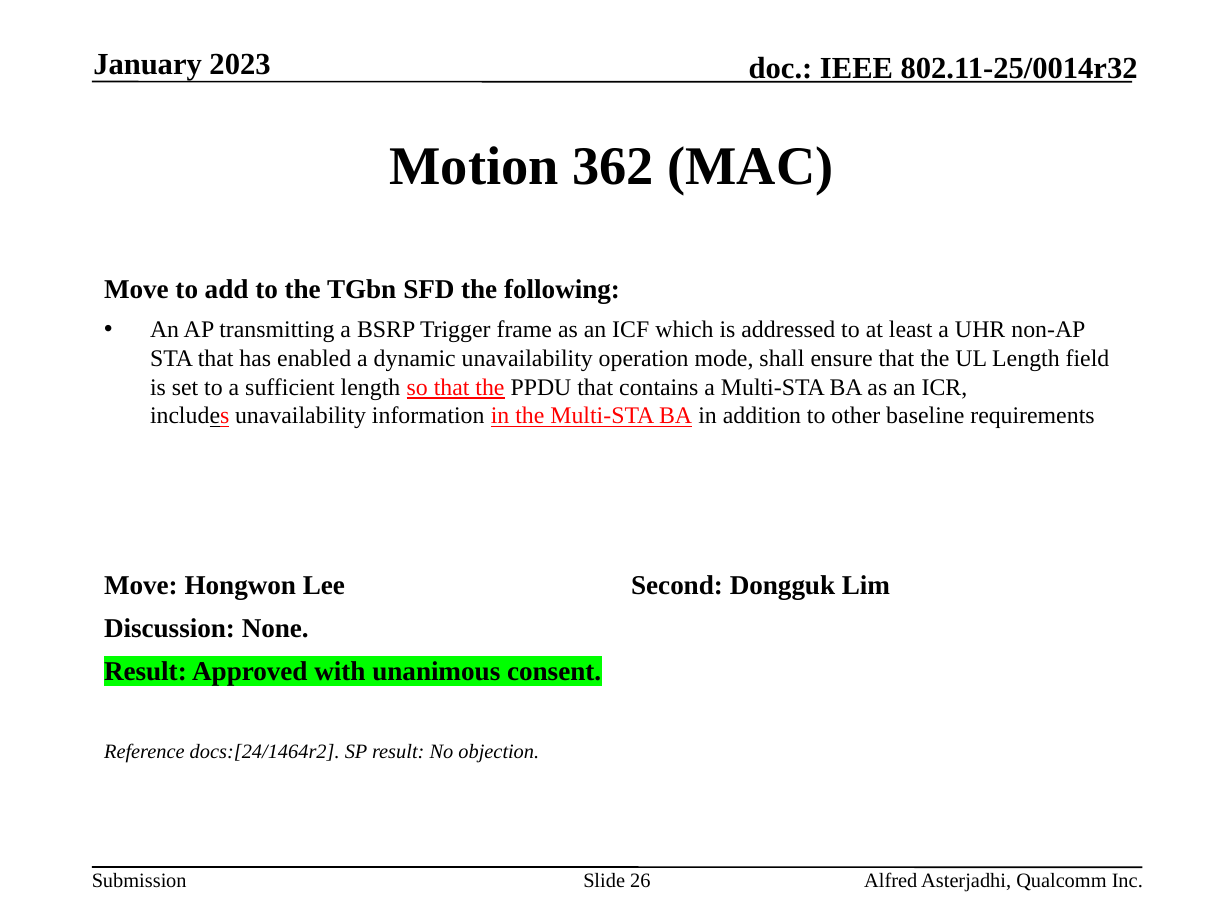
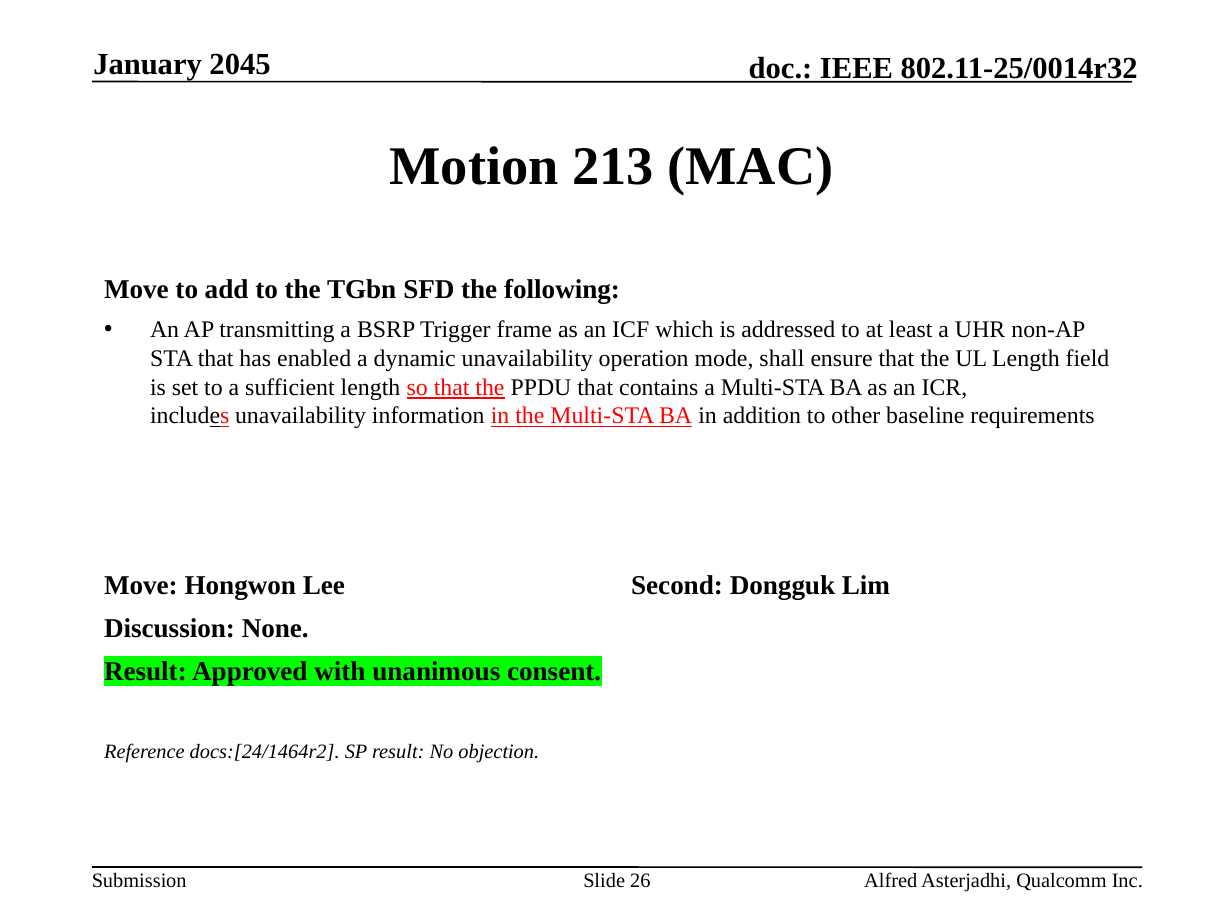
2023: 2023 -> 2045 (240, 65)
362: 362 -> 213 (613, 167)
